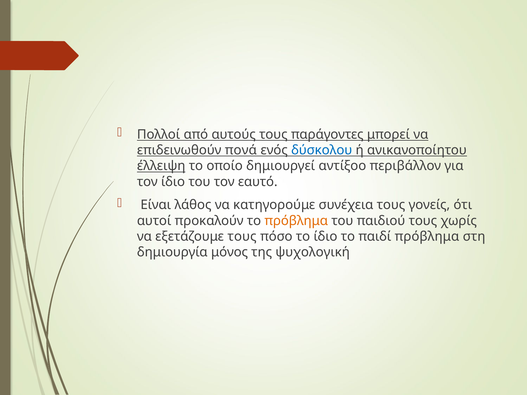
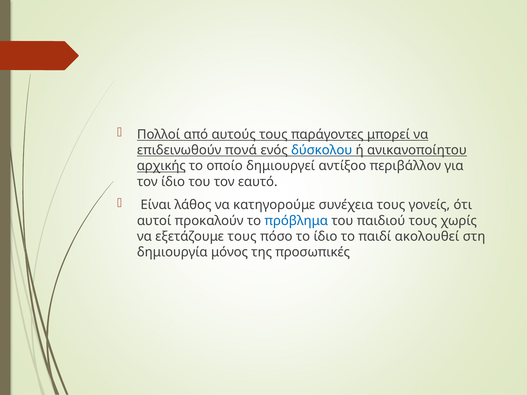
έλλειψη: έλλειψη -> αρχικής (161, 166)
πρόβλημα colour: orange -> blue (296, 221)
παιδί πρόβλημα: πρόβλημα -> ακολουθεί (427, 237)
ψυχολογική: ψυχολογική -> προσωπικές (313, 252)
